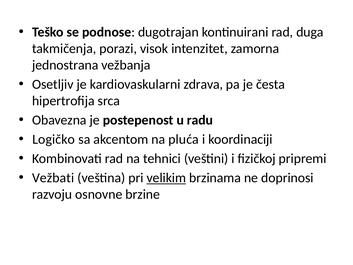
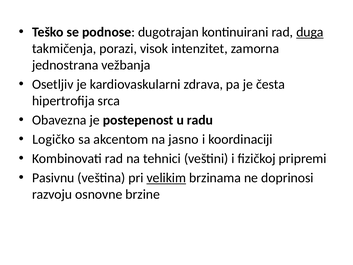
duga underline: none -> present (310, 32)
pluća: pluća -> jasno (184, 139)
Vežbati: Vežbati -> Pasivnu (53, 178)
